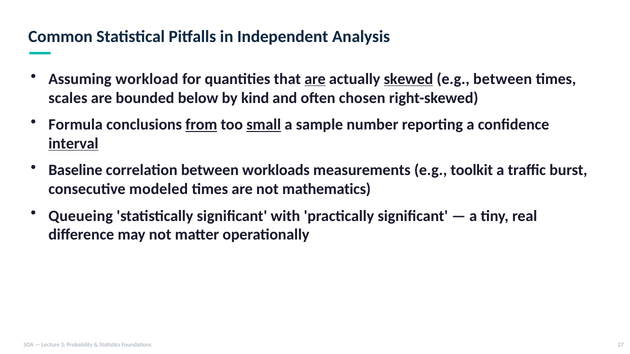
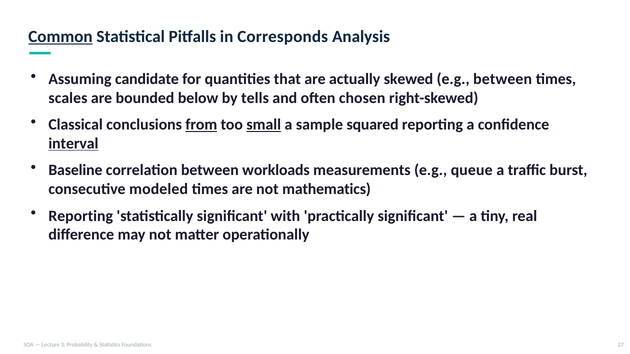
Common underline: none -> present (60, 37)
Independent: Independent -> Corresponds (283, 37)
workload: workload -> candidate (147, 79)
are underline: present -> none (315, 79)
skewed underline: present -> none (408, 79)
kind: kind -> tells (255, 98)
Formula: Formula -> Classical (76, 125)
number: number -> squared (373, 125)
toolkit: toolkit -> queue (472, 170)
Queueing: Queueing -> Reporting (81, 216)
